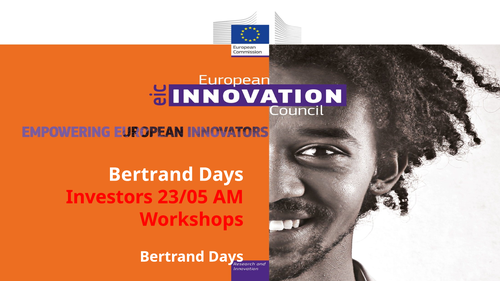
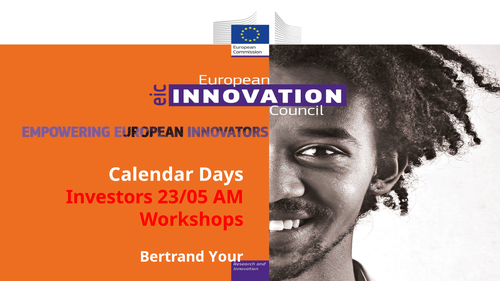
Bertrand: Bertrand -> Calendar (151, 175)
Days: Days -> Your (226, 257)
